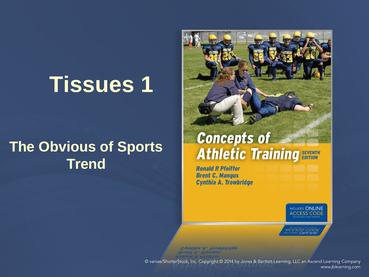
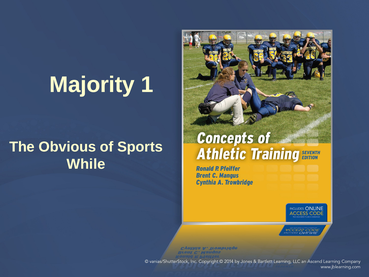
Tissues: Tissues -> Majority (92, 85)
Trend: Trend -> While (86, 164)
